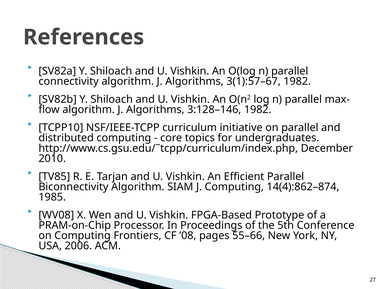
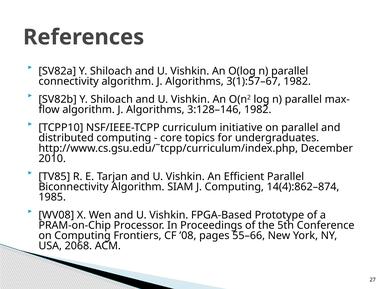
2006: 2006 -> 2068 (78, 246)
